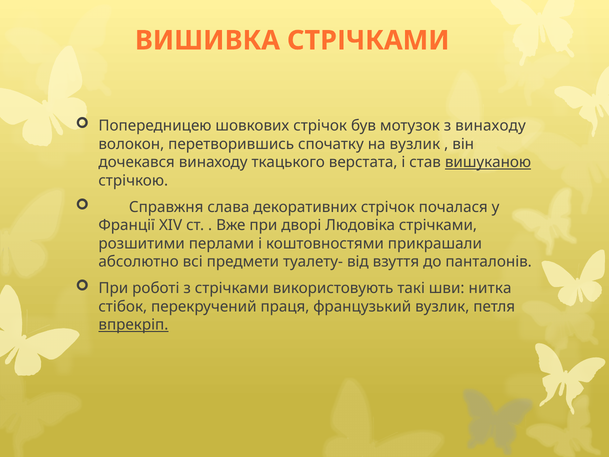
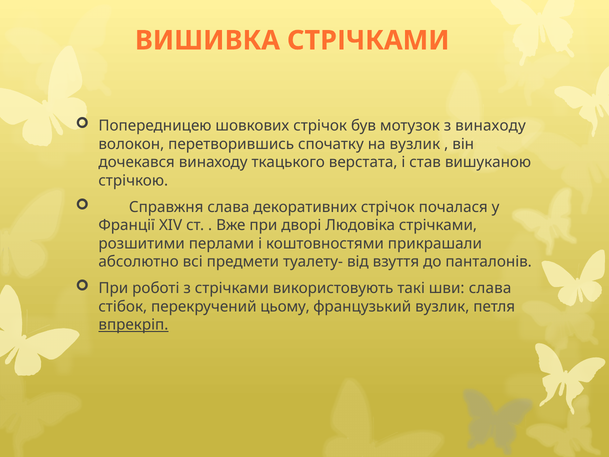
вишуканою underline: present -> none (488, 162)
шви нитка: нитка -> слава (490, 288)
праця: праця -> цьому (285, 306)
